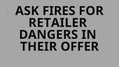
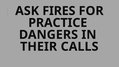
RETAILER: RETAILER -> PRACTICE (58, 23)
OFFER: OFFER -> CALLS (80, 47)
